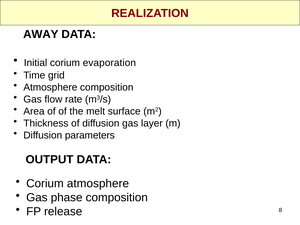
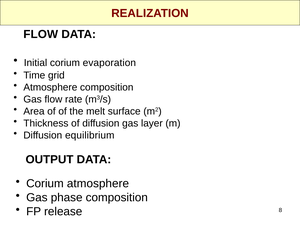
AWAY: AWAY -> FLOW (41, 34)
parameters: parameters -> equilibrium (90, 135)
